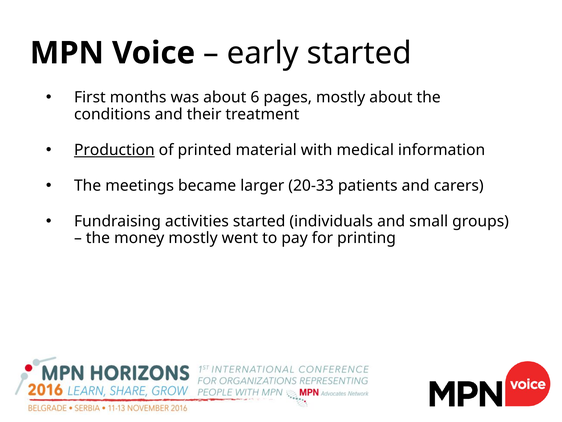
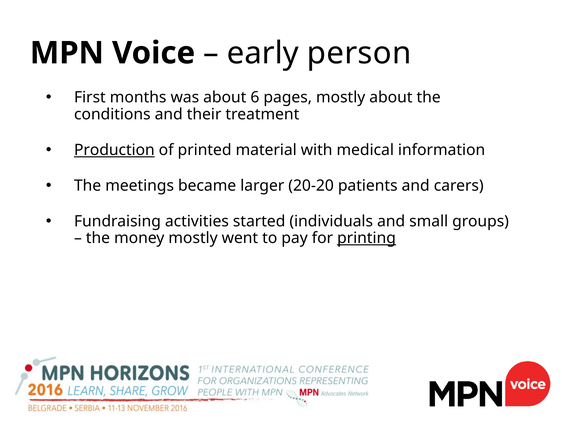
early started: started -> person (359, 53)
20-33: 20-33 -> 20-20 (311, 185)
printing underline: none -> present (367, 238)
